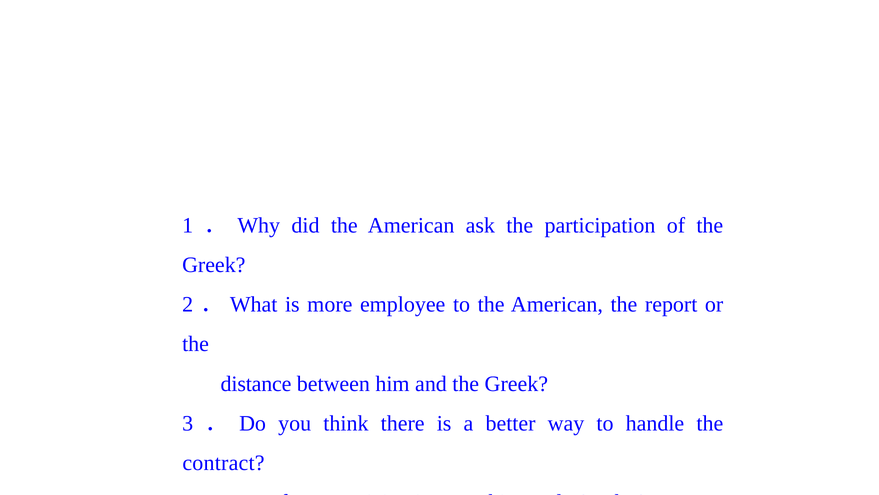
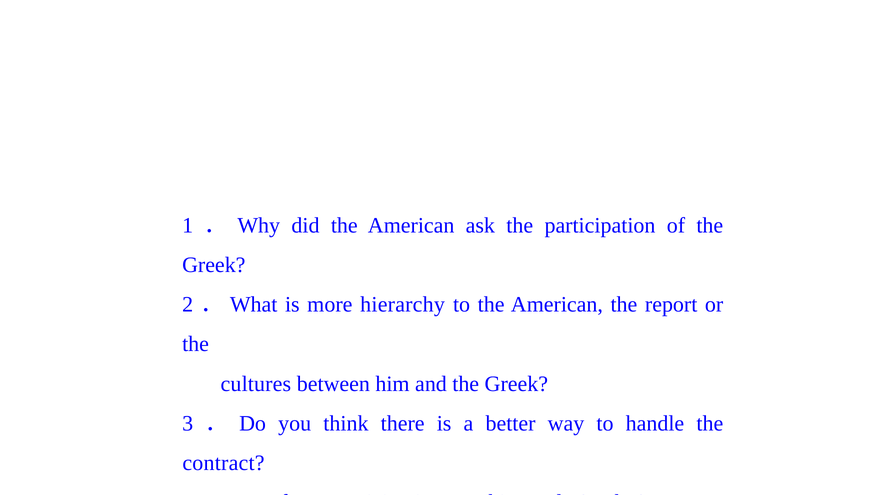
employee: employee -> hierarchy (403, 304)
distance: distance -> cultures (256, 383)
